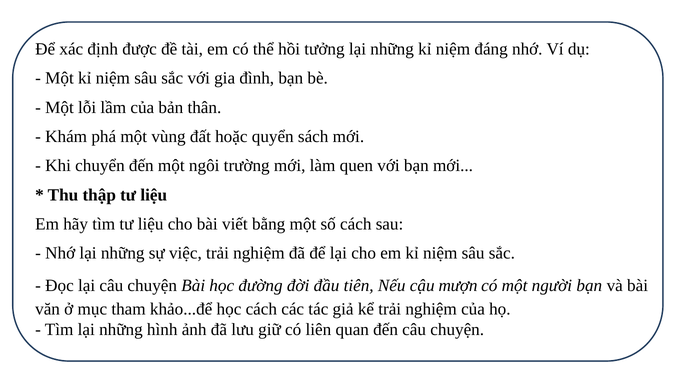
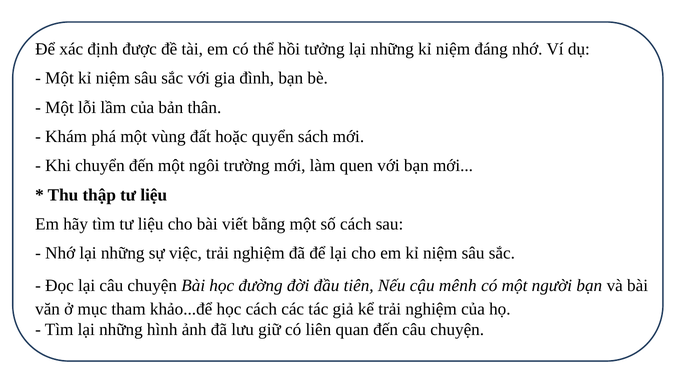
mượn: mượn -> mênh (458, 285)
